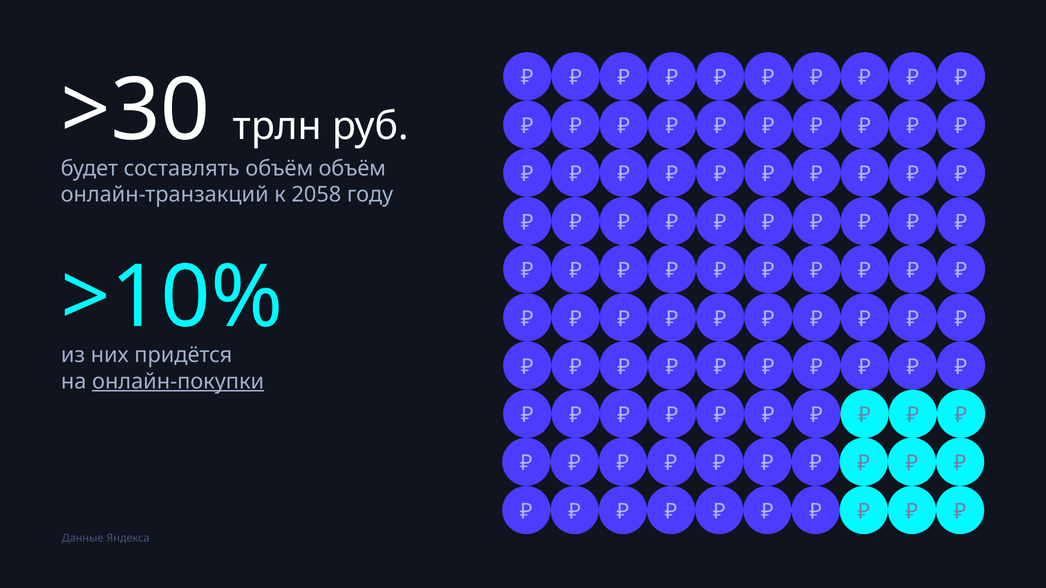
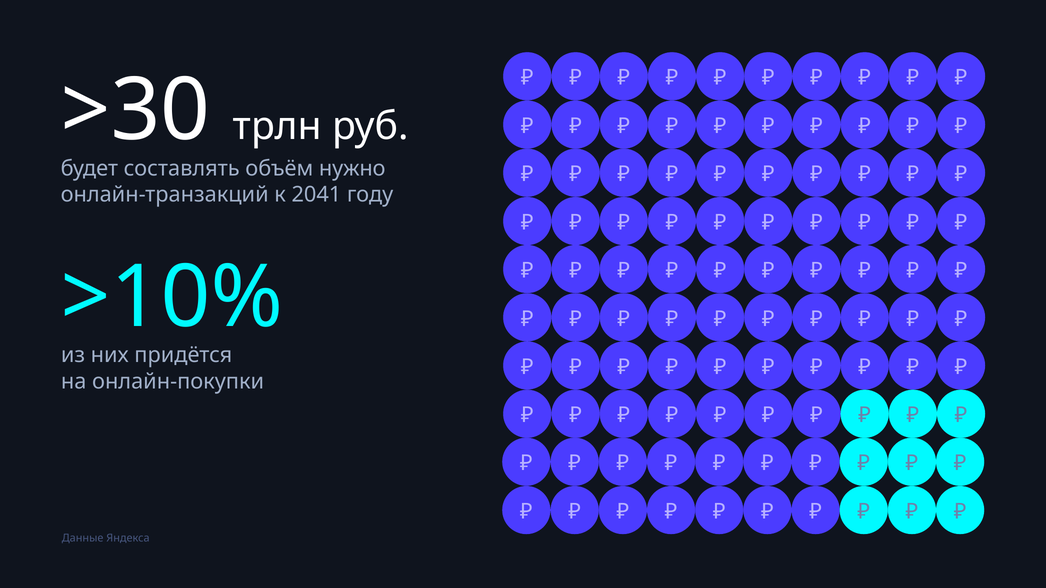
объём объём: объём -> нужно (352, 168)
2058: 2058 -> 2041 (316, 195)
онлайн-покупки underline: present -> none (178, 382)
